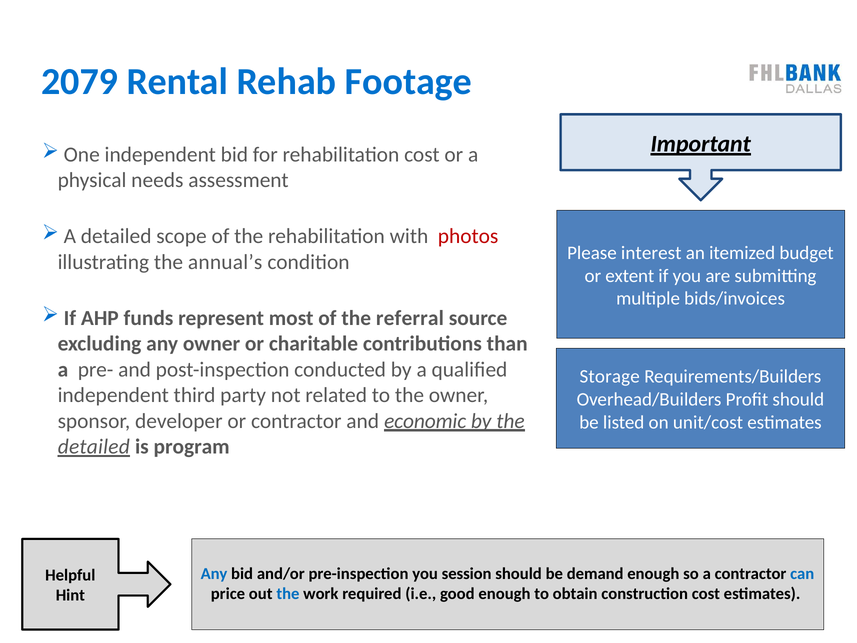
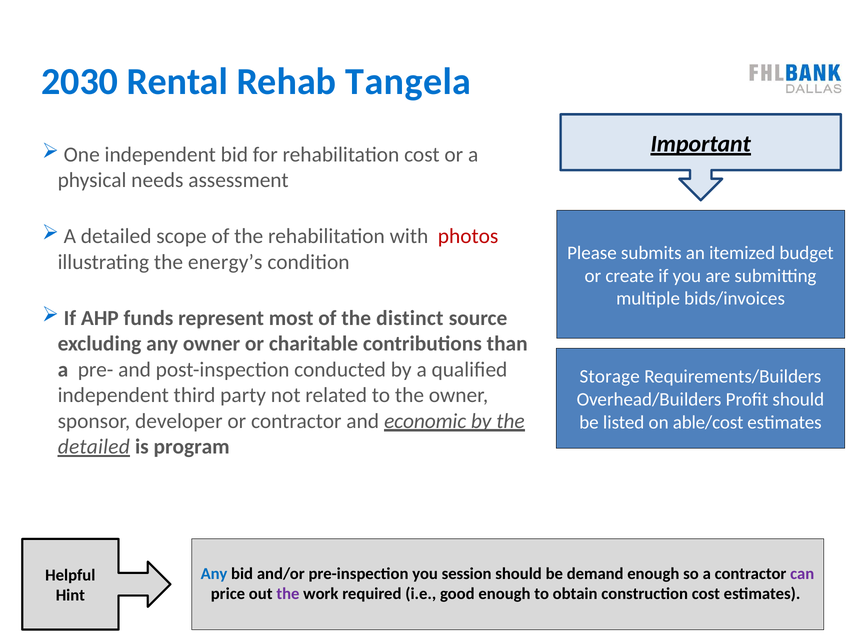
2079: 2079 -> 2030 (80, 82)
Footage: Footage -> Tangela (408, 82)
interest: interest -> submits (651, 253)
annual’s: annual’s -> energy’s (225, 262)
extent: extent -> create (630, 276)
referral: referral -> distinct (410, 318)
unit/cost: unit/cost -> able/cost (708, 422)
can colour: blue -> purple (802, 574)
the colour: blue -> purple (288, 594)
